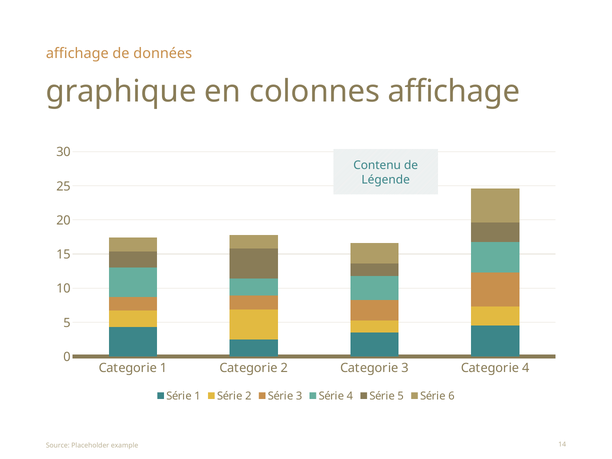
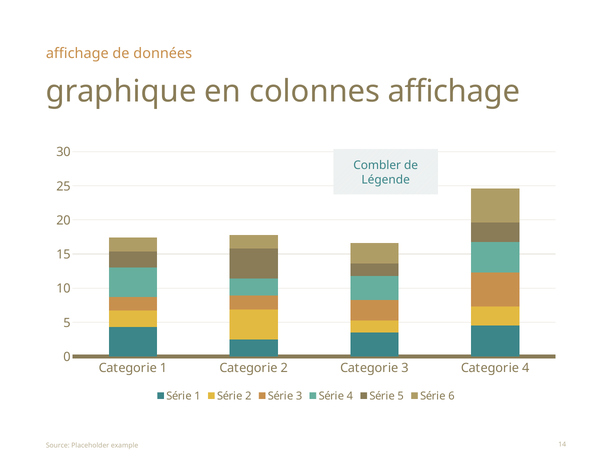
Contenu: Contenu -> Combler (377, 165)
